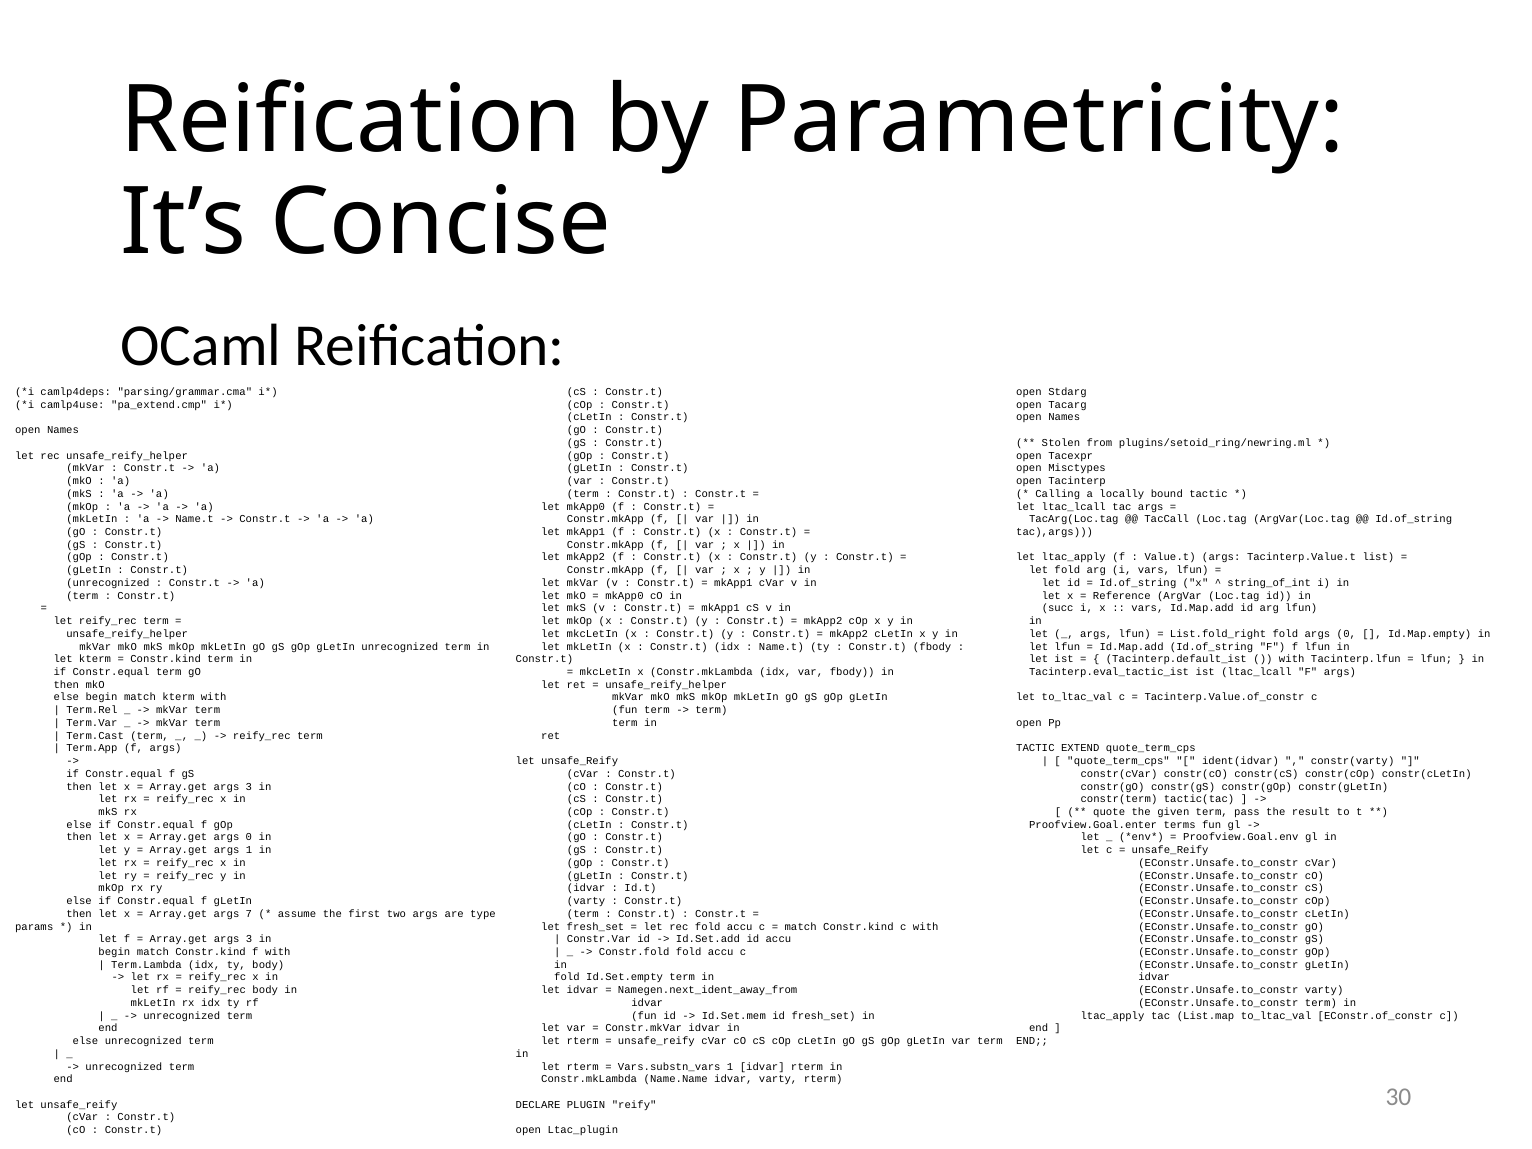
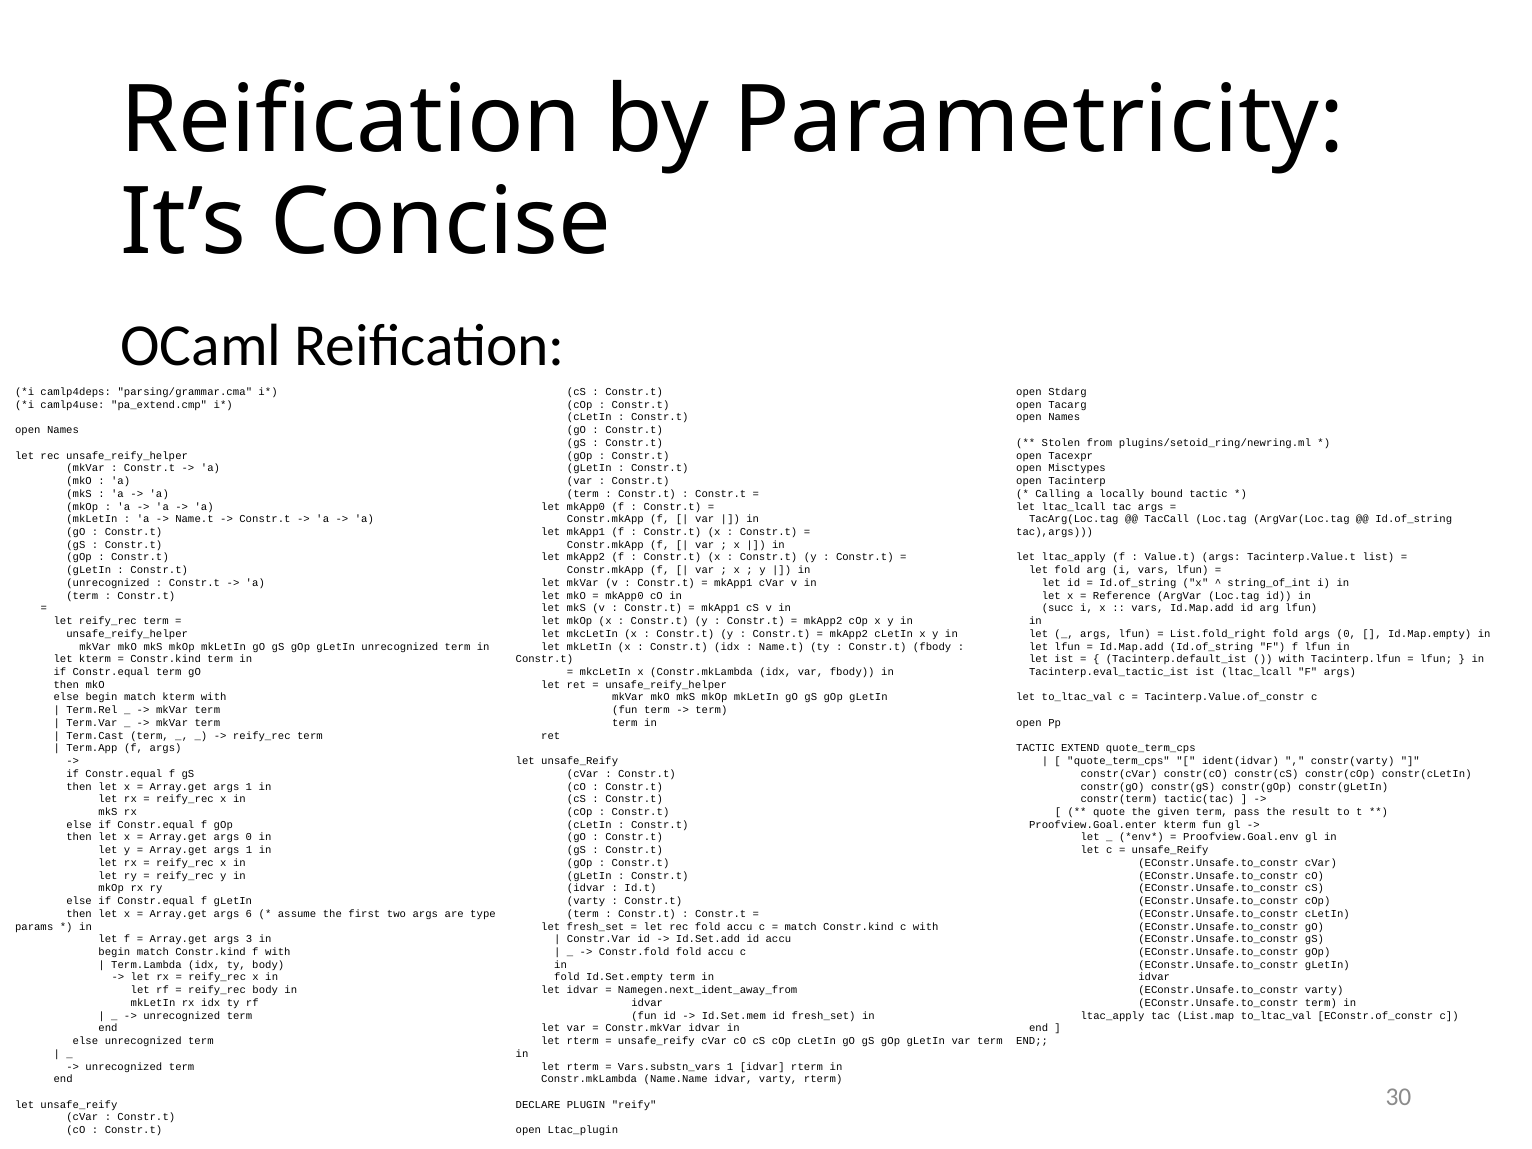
3: 3 -> 1 (249, 787)
Proofview.Goal.enter terms: terms -> kterm (1180, 825)
7: 7 -> 6 (249, 914)
